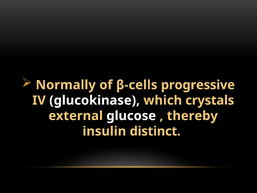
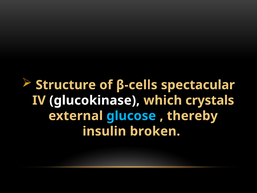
Normally: Normally -> Structure (66, 85)
progressive: progressive -> spectacular (198, 85)
glucose colour: white -> light blue (131, 116)
distinct: distinct -> broken (155, 131)
